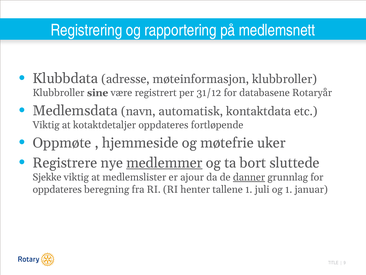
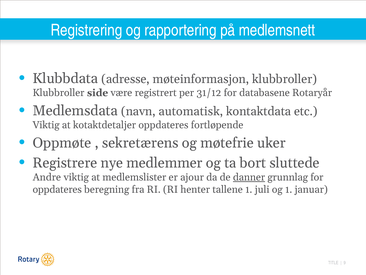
sine: sine -> side (98, 93)
hjemmeside: hjemmeside -> sekretærens (140, 143)
medlemmer underline: present -> none (164, 163)
Sjekke: Sjekke -> Andre (47, 177)
